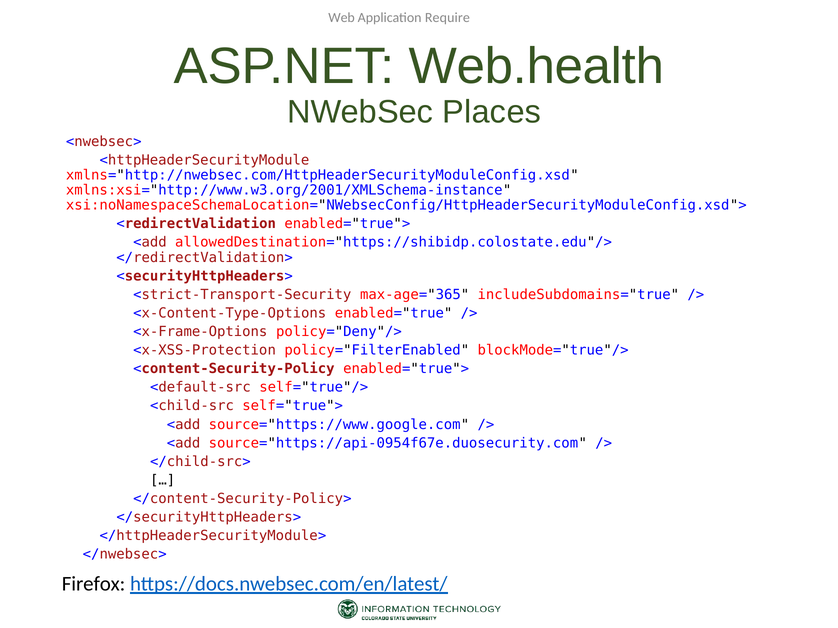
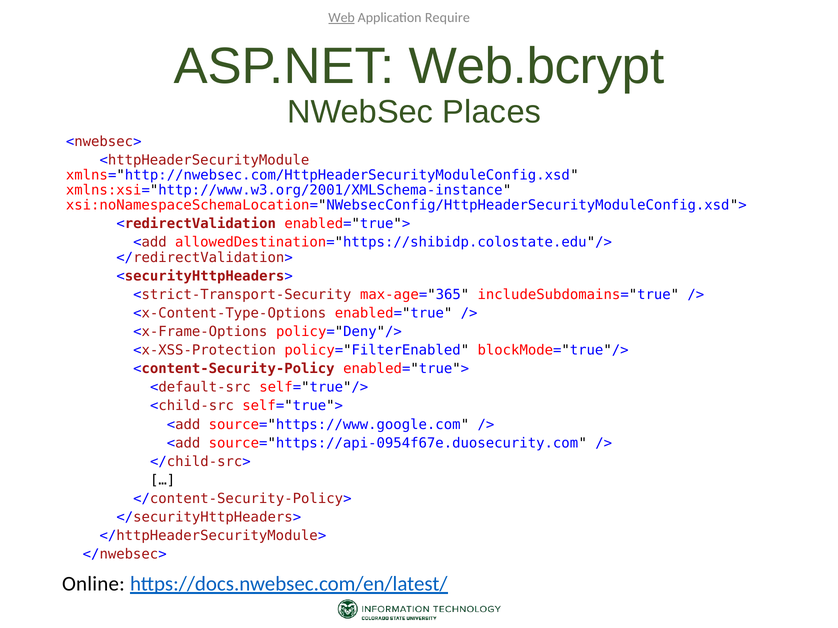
Web underline: none -> present (342, 18)
Web.health: Web.health -> Web.bcrypt (536, 67)
Firefox: Firefox -> Online (93, 584)
